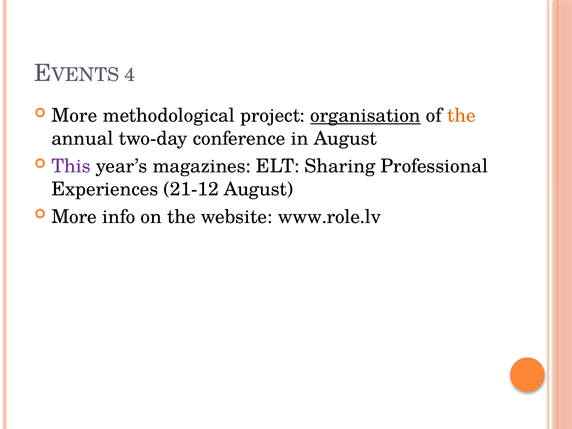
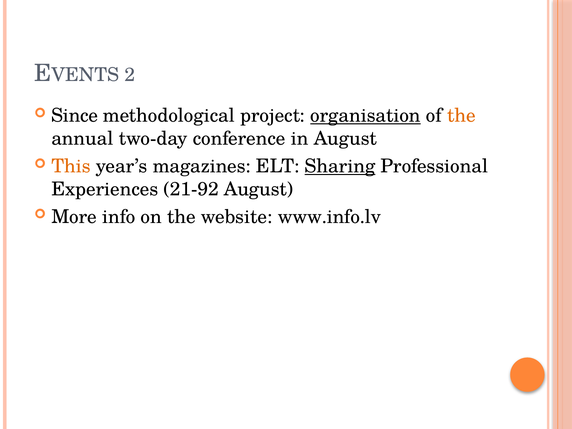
4: 4 -> 2 (130, 75)
More: More -> Since (75, 116)
This colour: purple -> orange (71, 166)
Sharing underline: none -> present (340, 166)
21-12: 21-12 -> 21-92 (191, 189)
www.role.lv: www.role.lv -> www.info.lv (329, 217)
